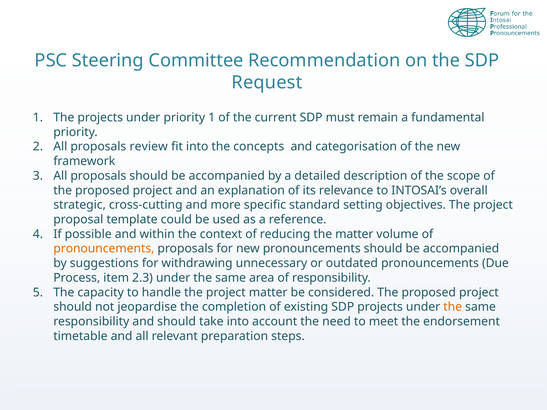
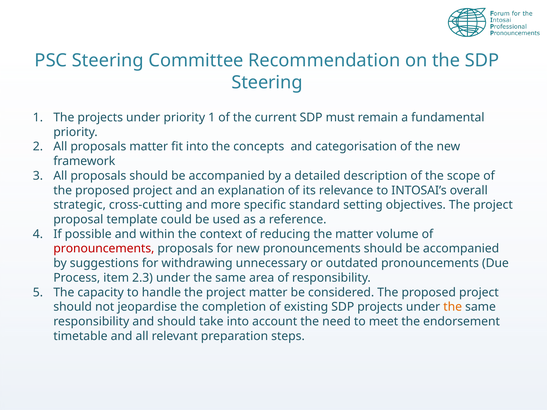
Request: Request -> Steering (267, 83)
proposals review: review -> matter (149, 147)
pronouncements colour: orange -> red (104, 249)
